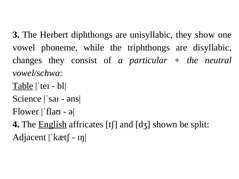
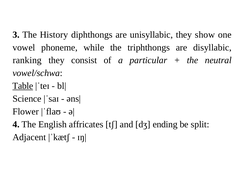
Herbert: Herbert -> History (54, 35)
changes: changes -> ranking (27, 60)
English underline: present -> none (53, 124)
shown: shown -> ending (165, 124)
